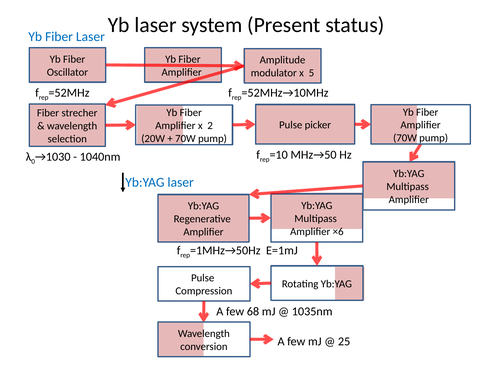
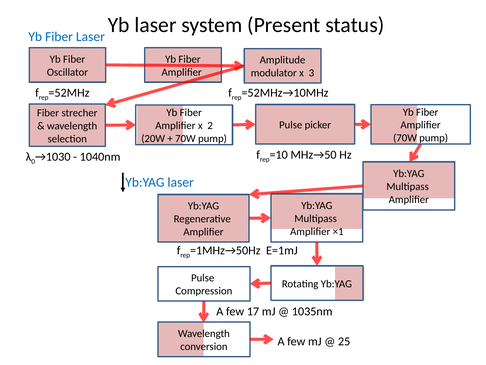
5: 5 -> 3 (311, 73)
×6: ×6 -> ×1 (338, 231)
68: 68 -> 17 (253, 311)
